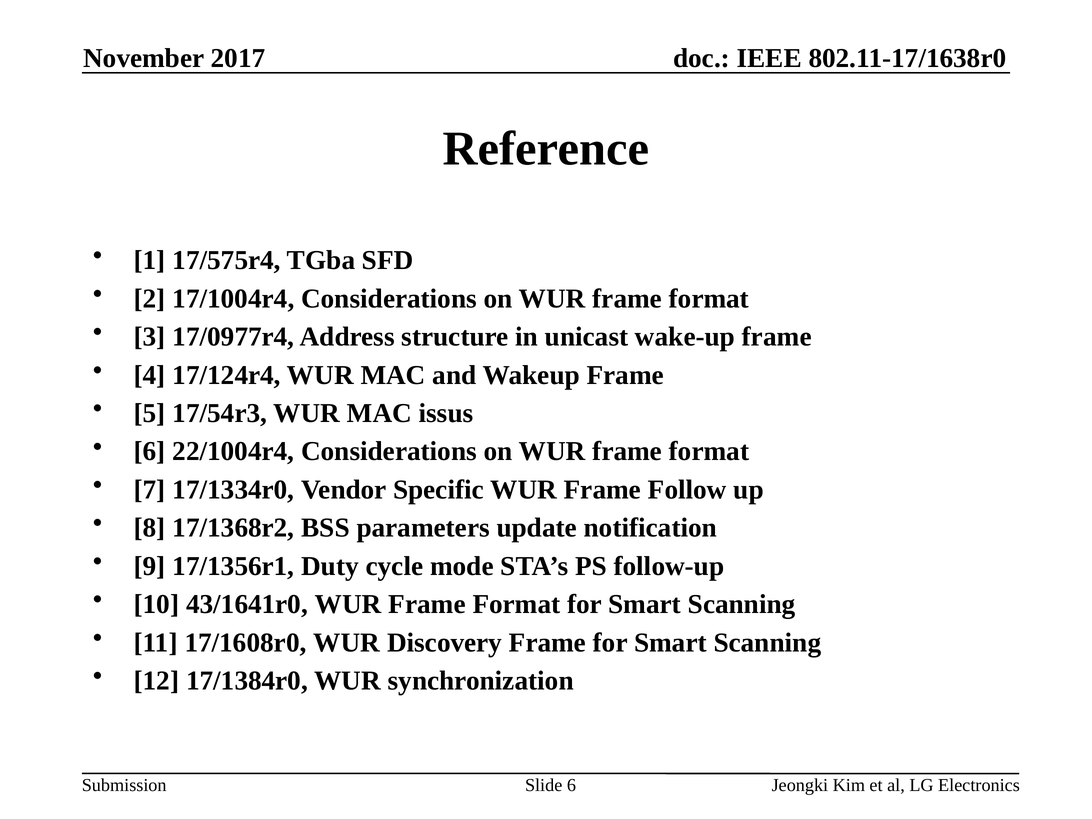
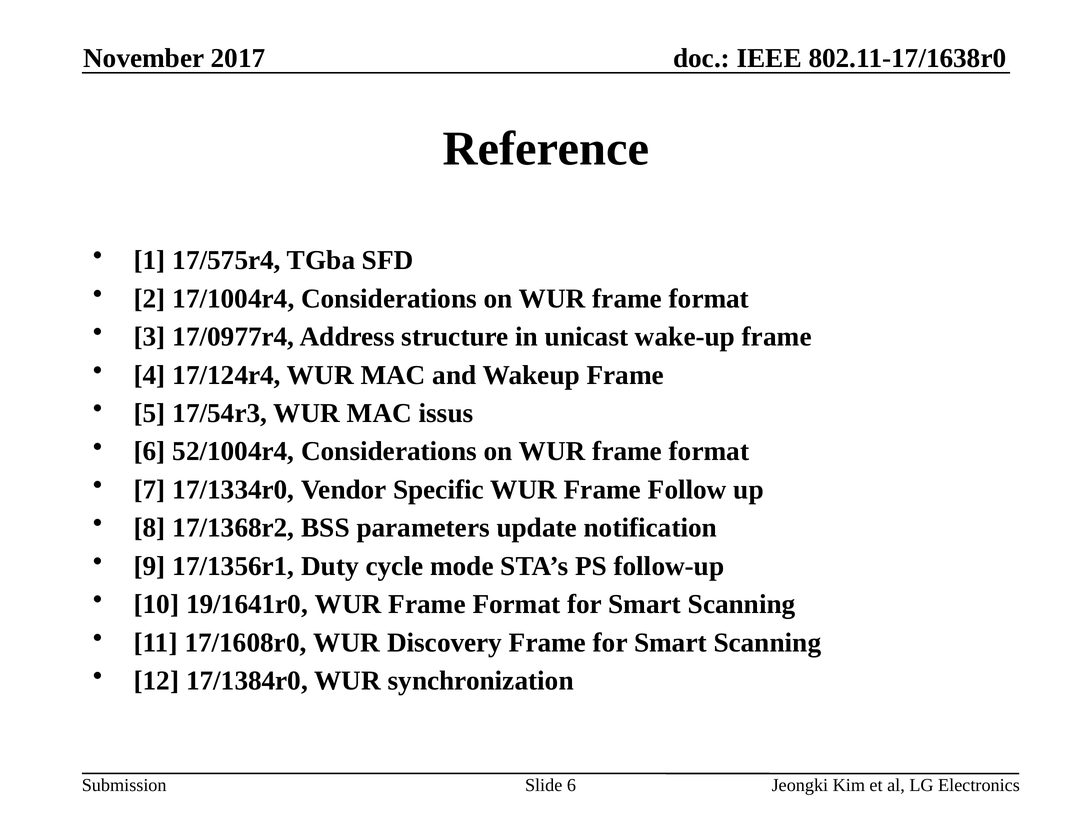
22/1004r4: 22/1004r4 -> 52/1004r4 (233, 451)
43/1641r0: 43/1641r0 -> 19/1641r0 (247, 604)
